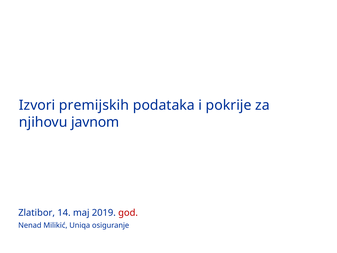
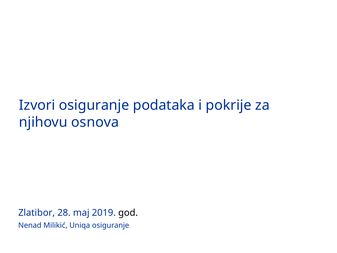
Izvori premijskih: premijskih -> osiguranje (94, 105)
javnom: javnom -> osnova (95, 122)
14: 14 -> 28 (64, 213)
god colour: red -> black (128, 213)
